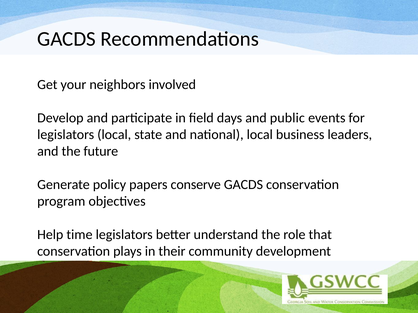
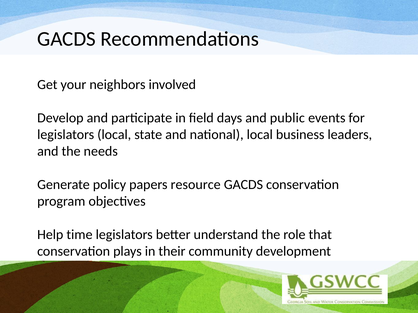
future: future -> needs (101, 151)
conserve: conserve -> resource (196, 185)
